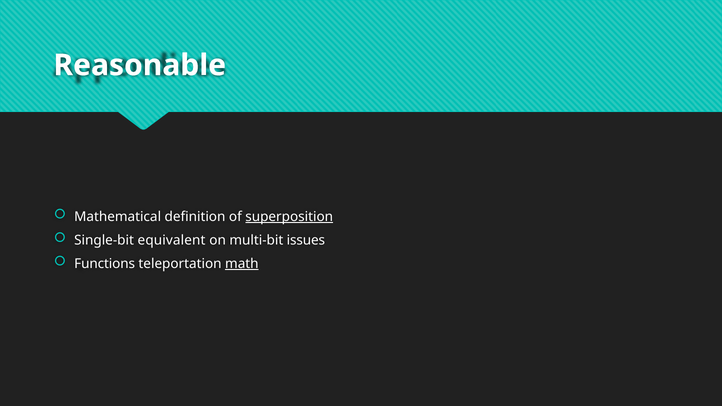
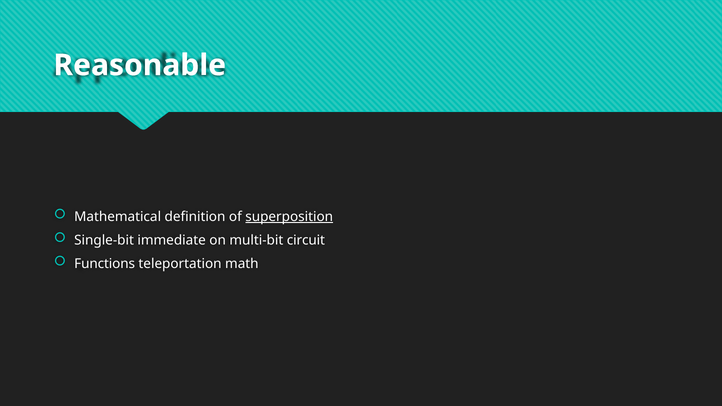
equivalent: equivalent -> immediate (172, 240)
issues: issues -> circuit (306, 240)
math underline: present -> none (242, 264)
